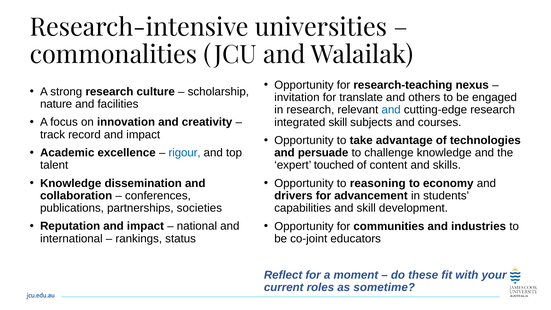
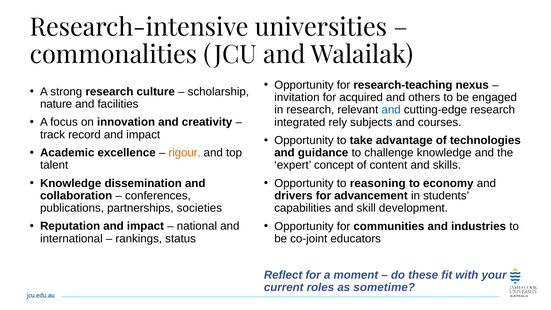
translate: translate -> acquired (361, 97)
integrated skill: skill -> rely (338, 122)
rigour colour: blue -> orange (185, 153)
persuade: persuade -> guidance (323, 153)
touched: touched -> concept (334, 165)
